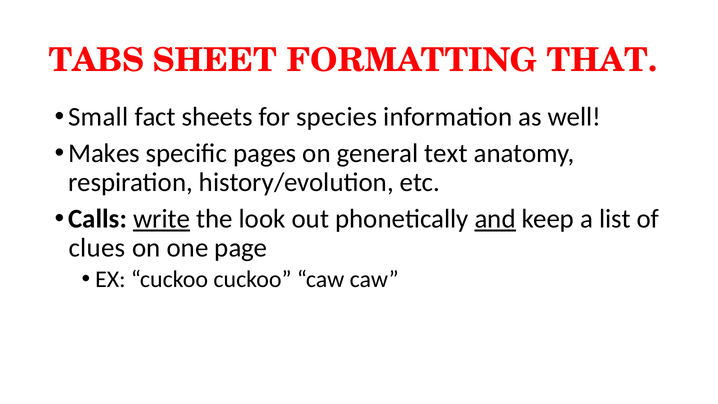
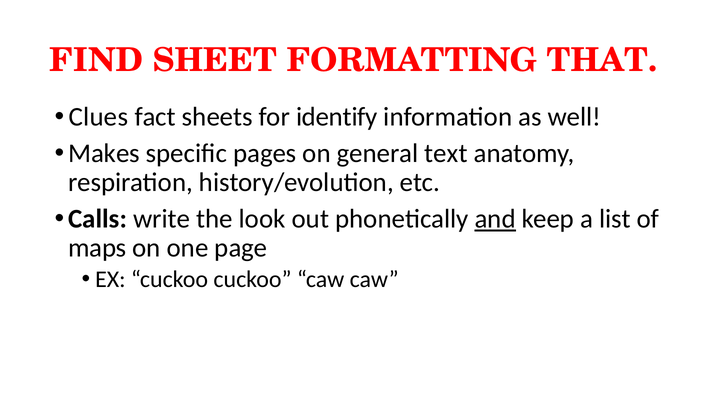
TABS: TABS -> FIND (96, 60)
Small: Small -> Clues (98, 117)
species: species -> identify (337, 117)
write underline: present -> none (162, 219)
clues: clues -> maps (97, 248)
